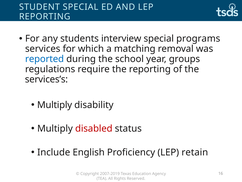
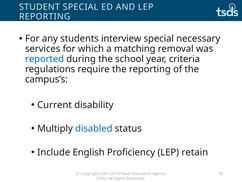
programs: programs -> necessary (198, 39)
groups: groups -> criteria (184, 59)
services’s: services’s -> campus’s (46, 79)
Multiply: Multiply -> Current (55, 105)
disabled colour: red -> blue (94, 128)
